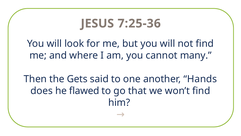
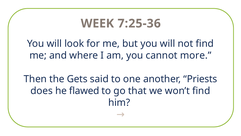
JESUS: JESUS -> WEEK (97, 23)
many: many -> more (196, 55)
Hands: Hands -> Priests (200, 79)
